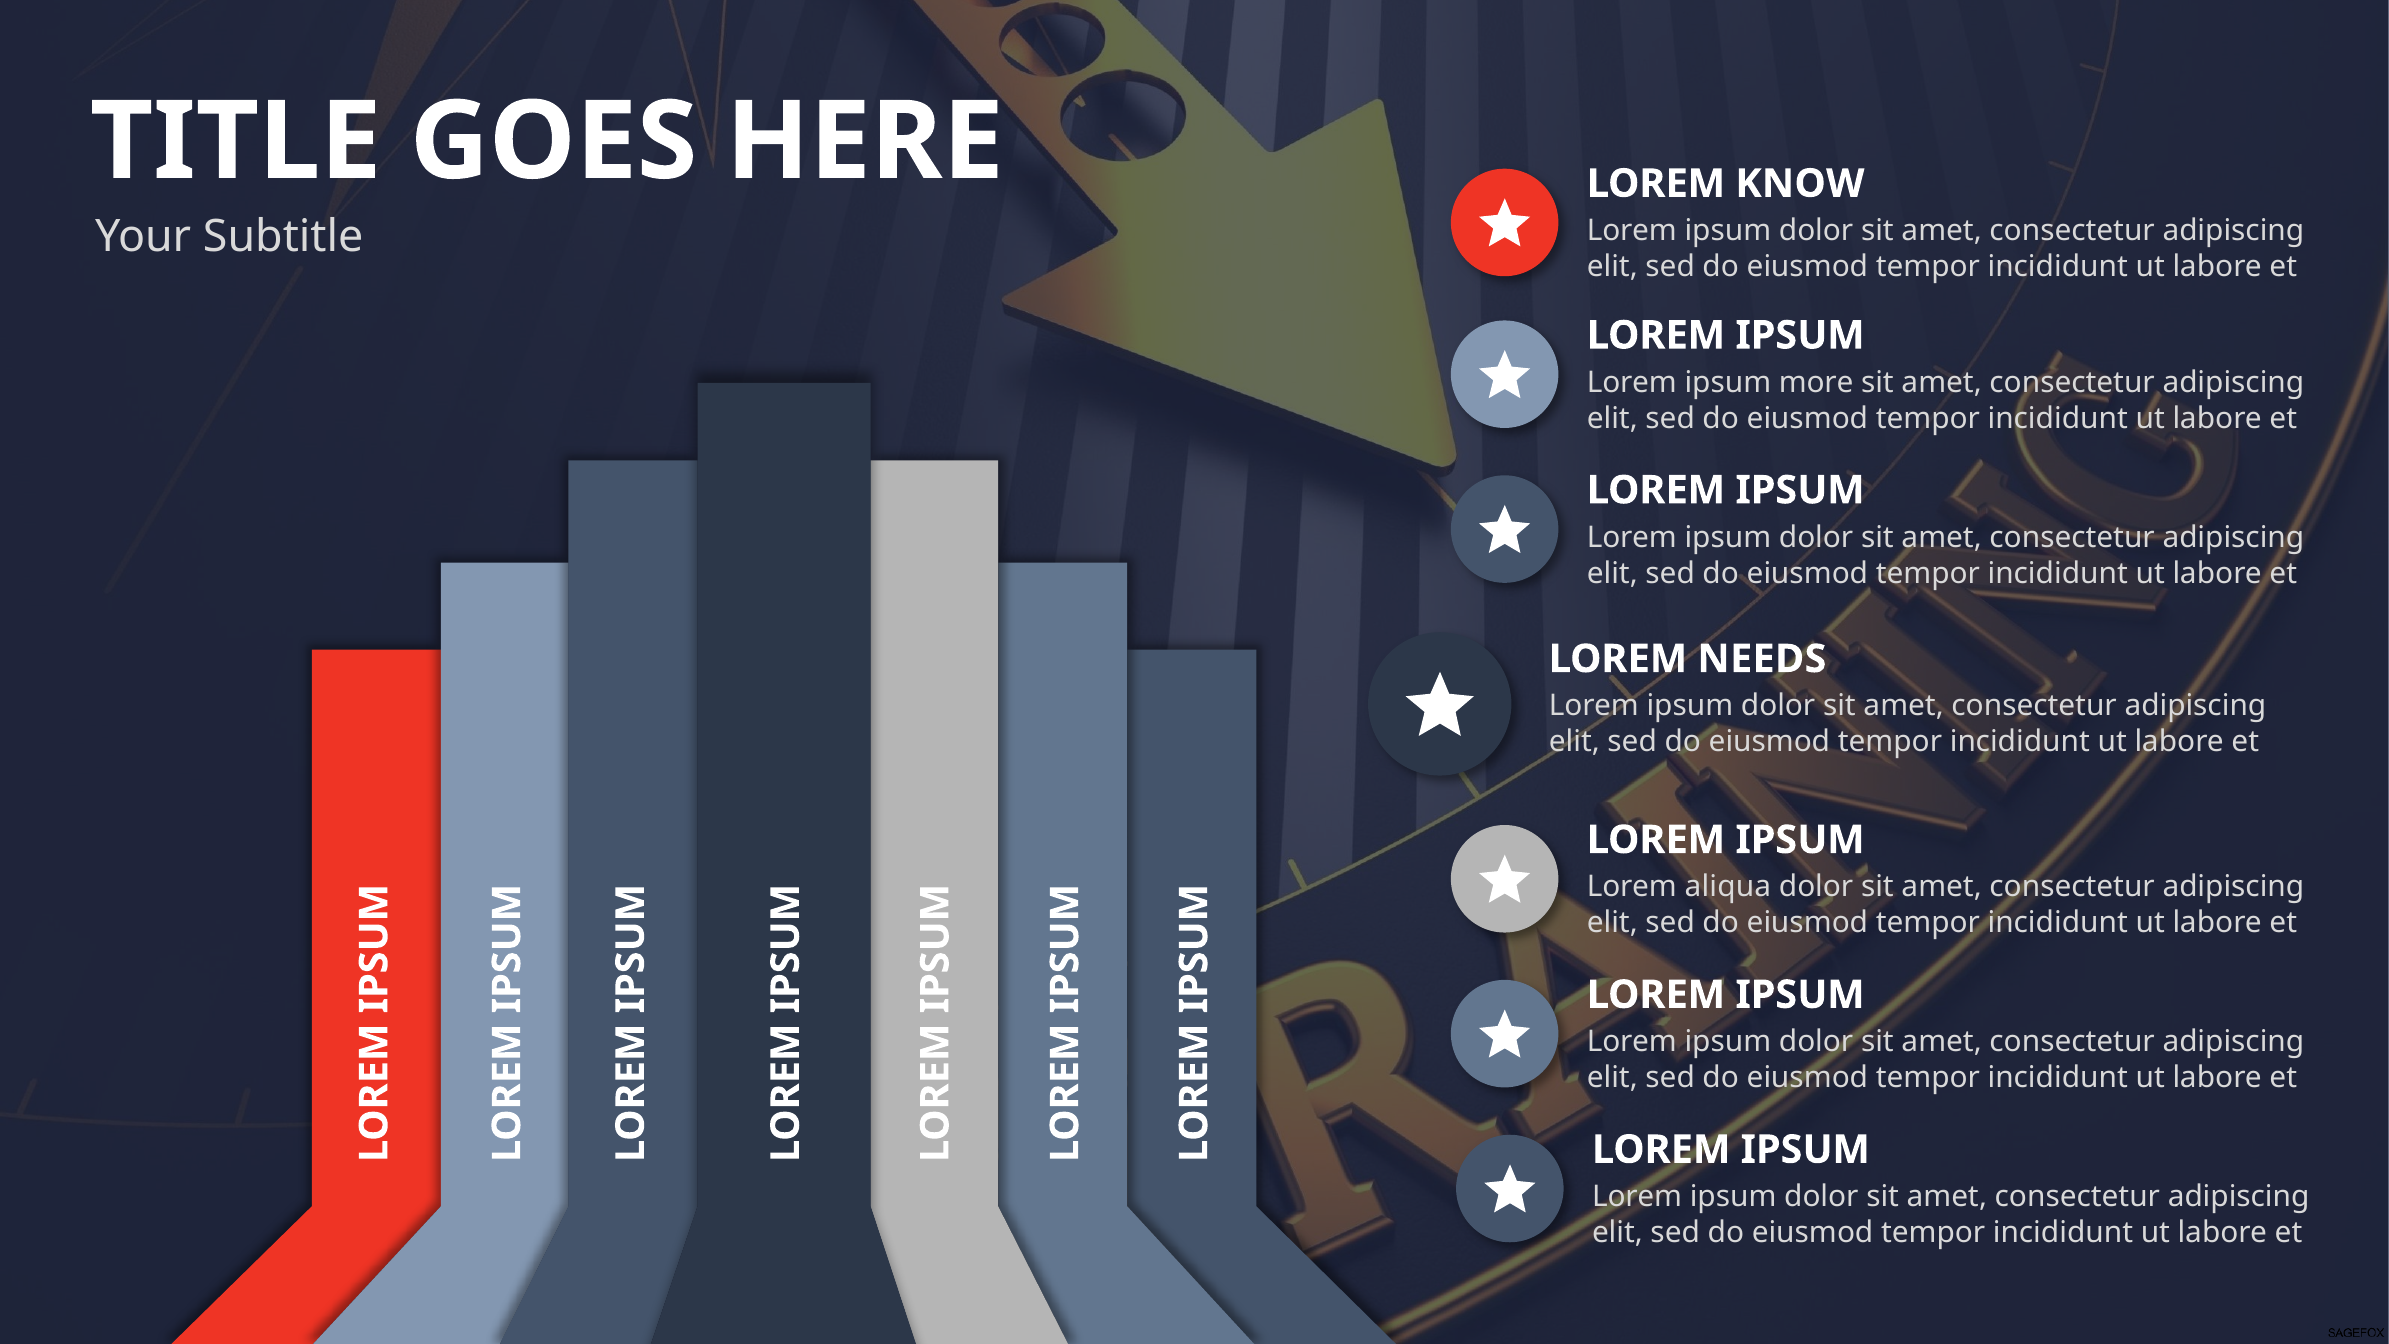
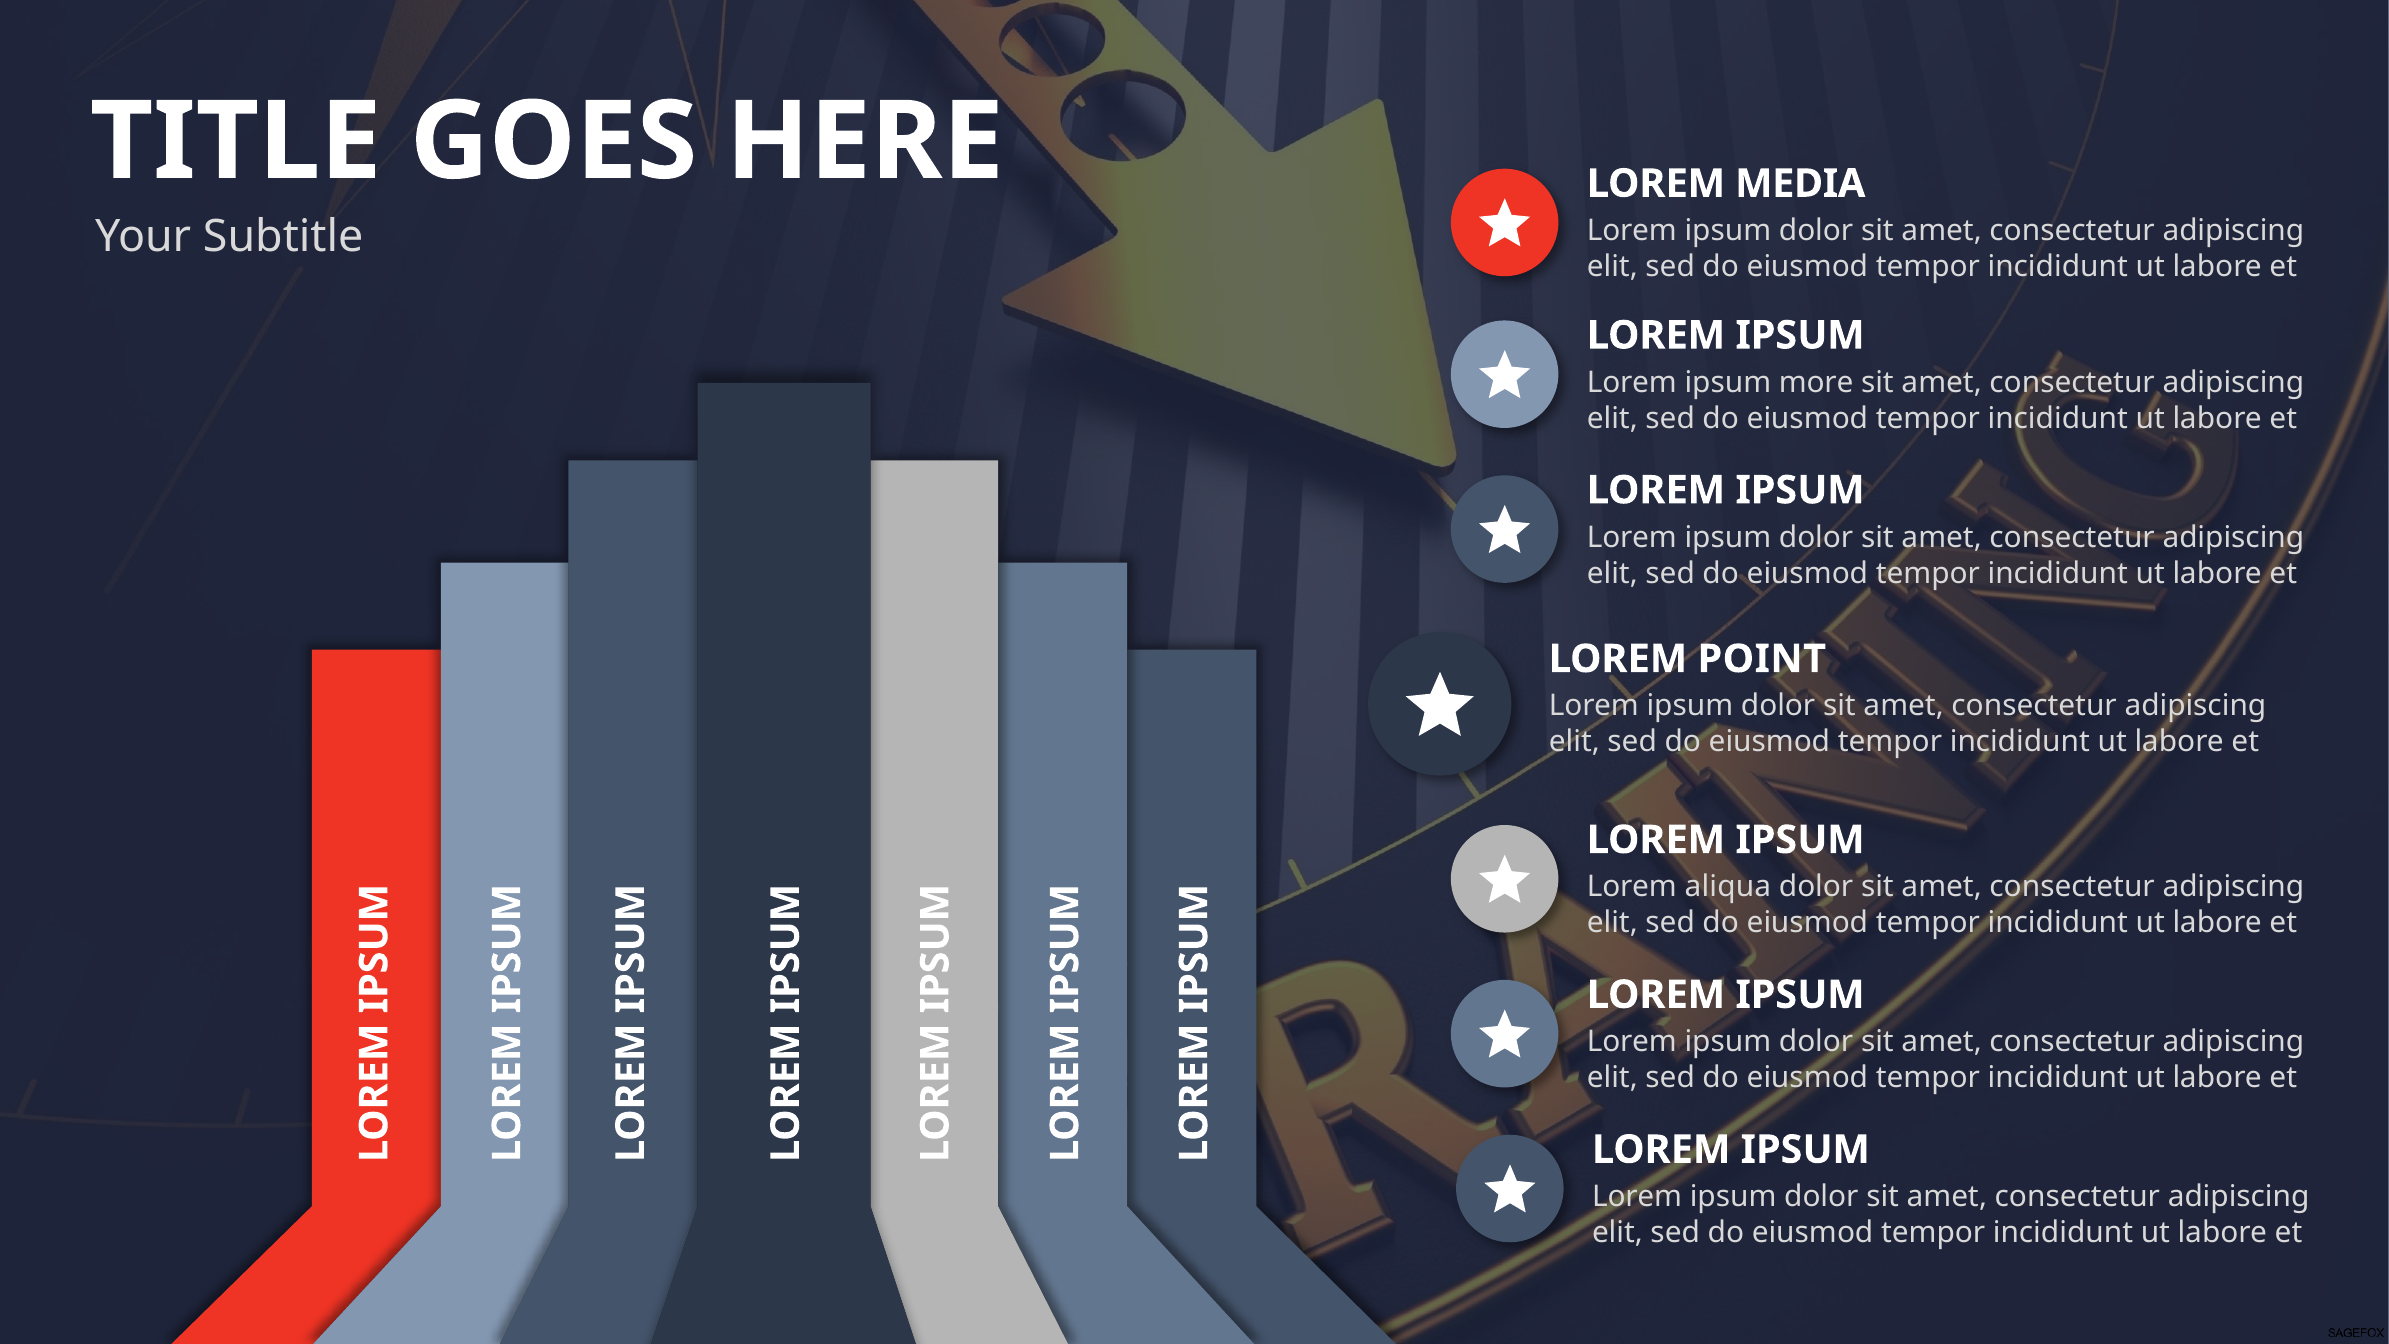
KNOW: KNOW -> MEDIA (1800, 184)
NEEDS: NEEDS -> POINT (1762, 659)
